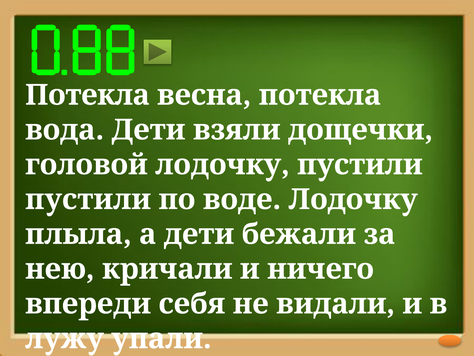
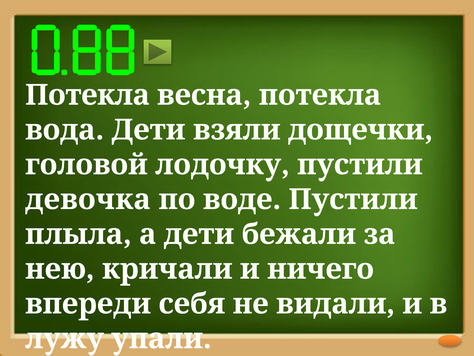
пустили: пустили -> девочка (88, 199)
воде Лодочку: Лодочку -> Пустили (353, 199)
